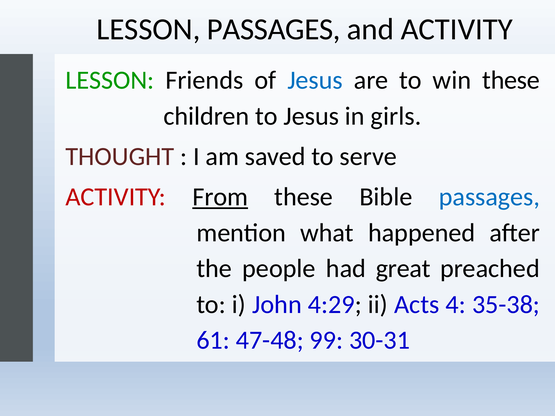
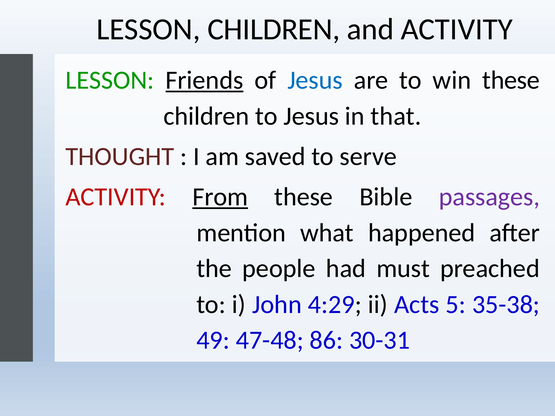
LESSON PASSAGES: PASSAGES -> CHILDREN (274, 29)
Friends underline: none -> present (204, 80)
girls: girls -> that (396, 116)
passages colour: blue -> purple (489, 197)
great: great -> must (403, 269)
4: 4 -> 5 (456, 305)
61: 61 -> 49 (213, 340)
99: 99 -> 86 (326, 340)
